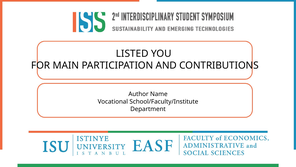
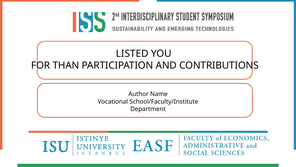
MAIN: MAIN -> THAN (66, 65)
